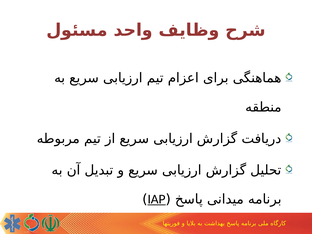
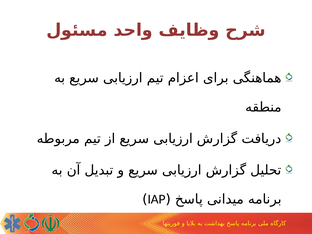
IAP underline: present -> none (157, 199)
